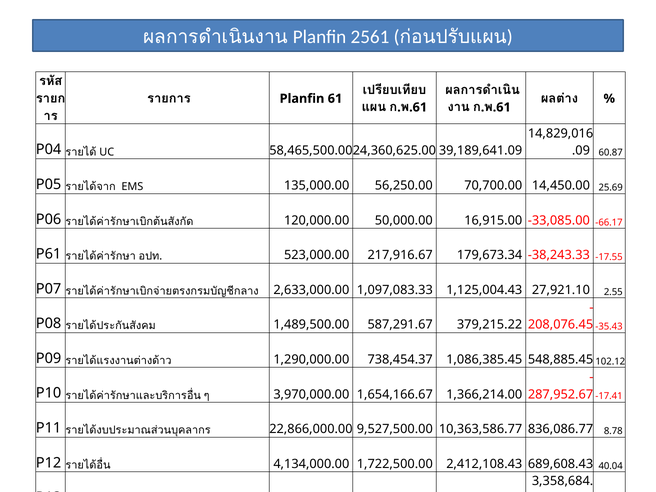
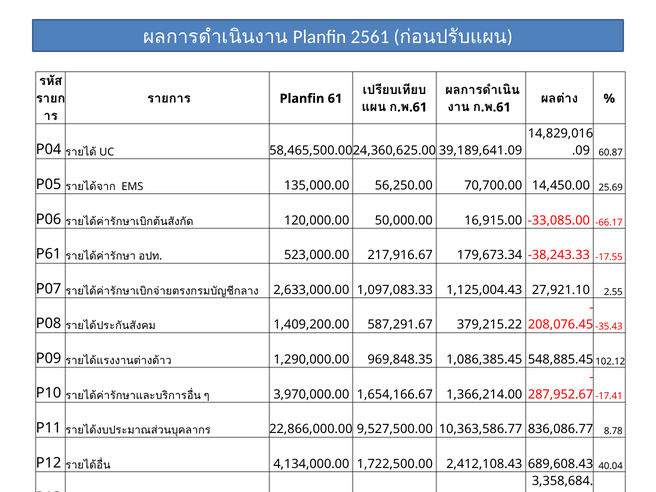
1,489,500.00: 1,489,500.00 -> 1,409,200.00 (311, 325)
738,454.37: 738,454.37 -> 969,848.35 (400, 360)
